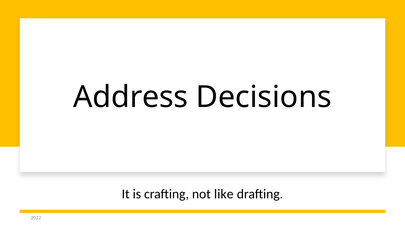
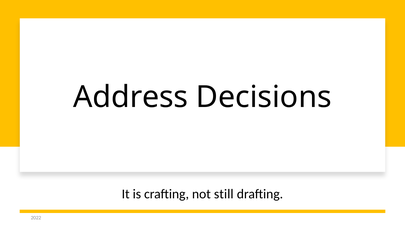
like: like -> still (224, 194)
